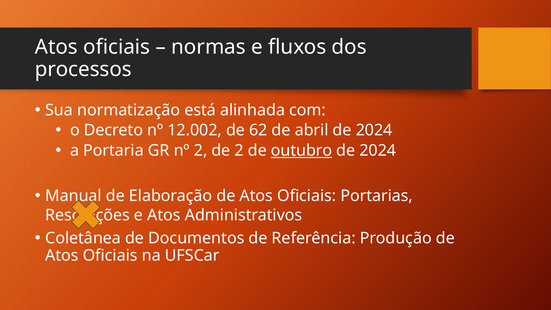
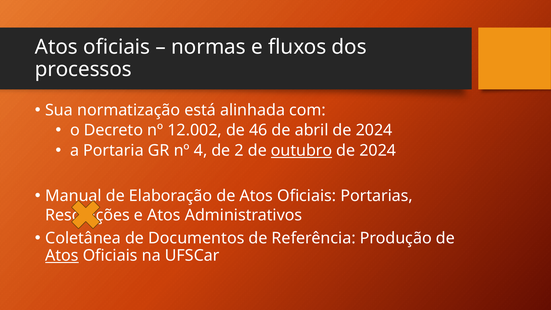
62: 62 -> 46 (258, 130)
nº 2: 2 -> 4 (201, 150)
Atos underline: none -> present (62, 255)
